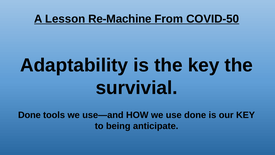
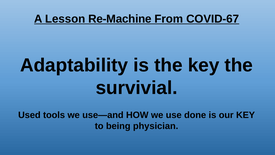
COVID-50: COVID-50 -> COVID-67 (213, 19)
Done: Done -> Used (29, 115)
anticipate: anticipate -> physician (156, 126)
